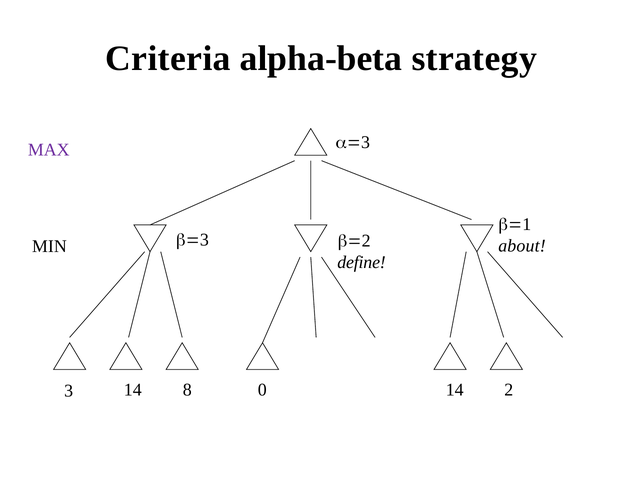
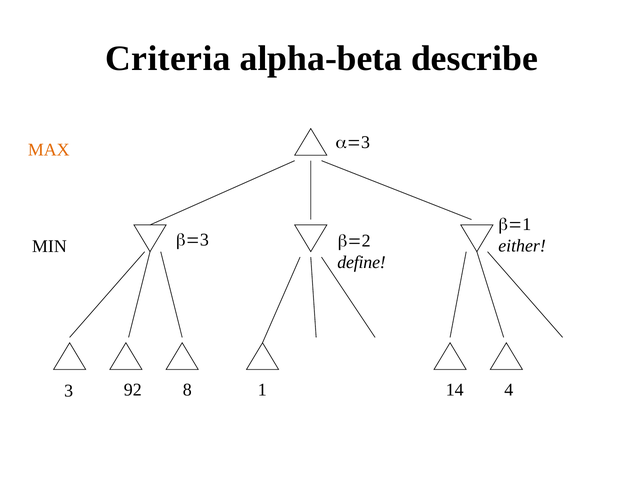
strategy: strategy -> describe (474, 59)
MAX colour: purple -> orange (49, 150)
about: about -> either (522, 246)
3 14: 14 -> 92 (133, 390)
0: 0 -> 1 (262, 390)
2: 2 -> 4 (509, 390)
